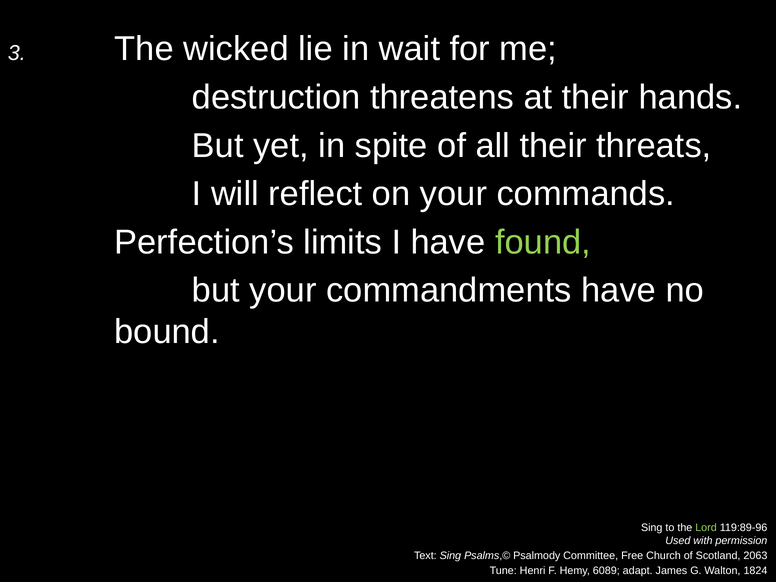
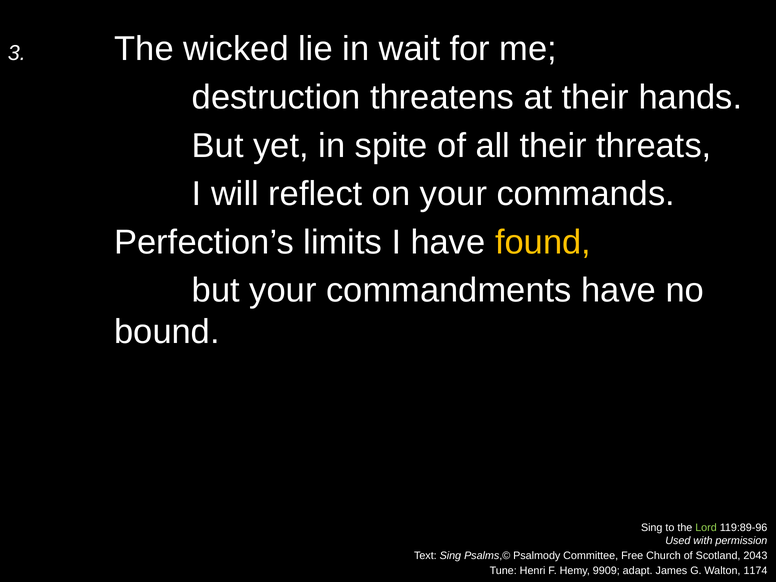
found colour: light green -> yellow (543, 242)
2063: 2063 -> 2043 (755, 556)
6089: 6089 -> 9909 (606, 571)
1824: 1824 -> 1174 (755, 571)
